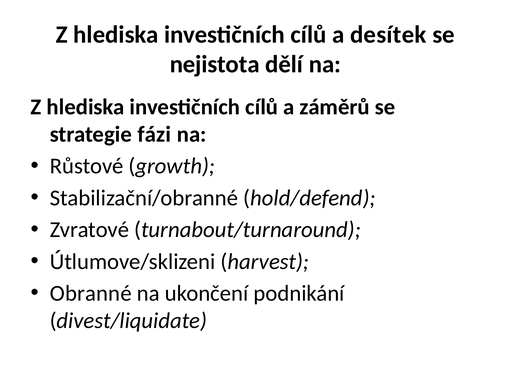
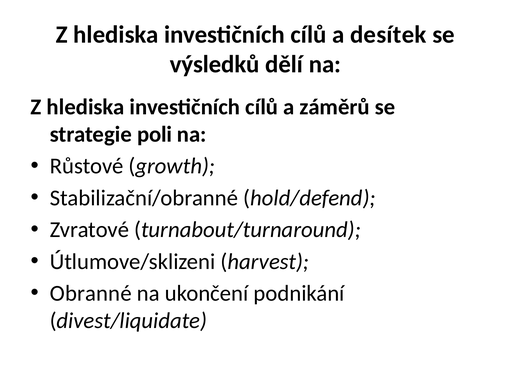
nejistota: nejistota -> výsledků (215, 64)
fázi: fázi -> poli (155, 134)
